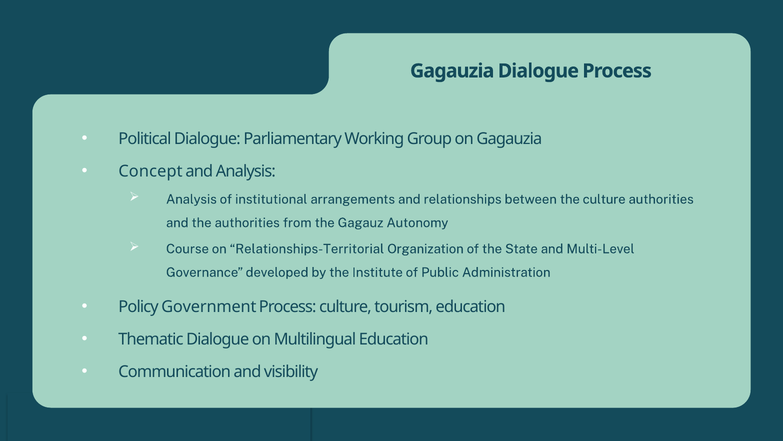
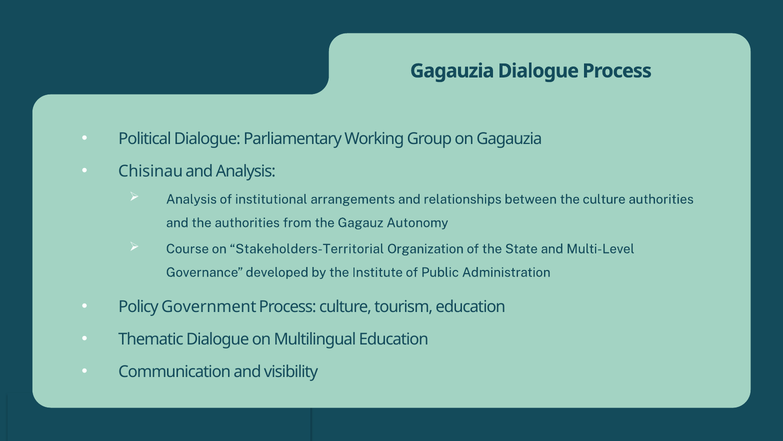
Concept: Concept -> Chisinau (151, 171)
Relationships-Territorial: Relationships-Territorial -> Stakeholders-Territorial (307, 249)
